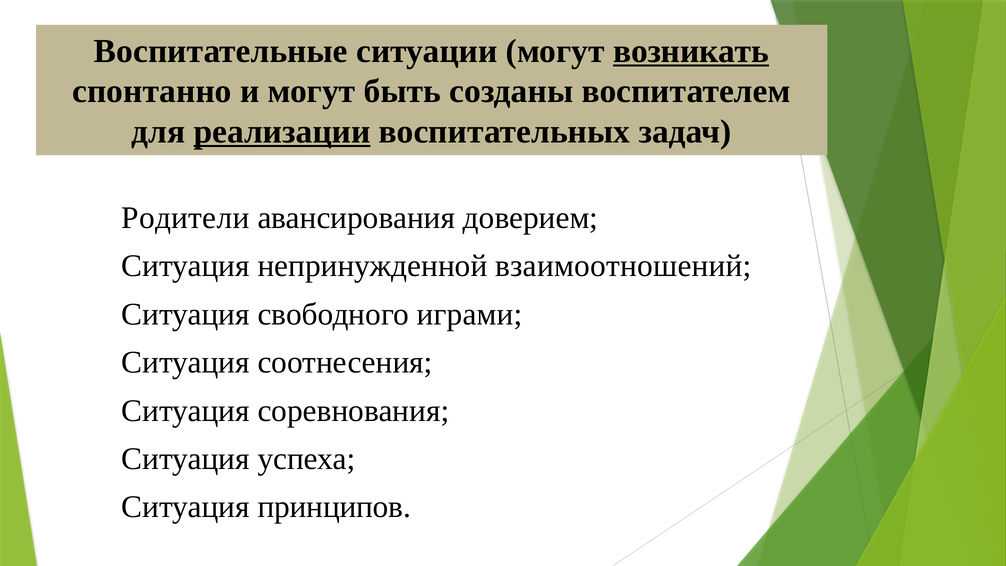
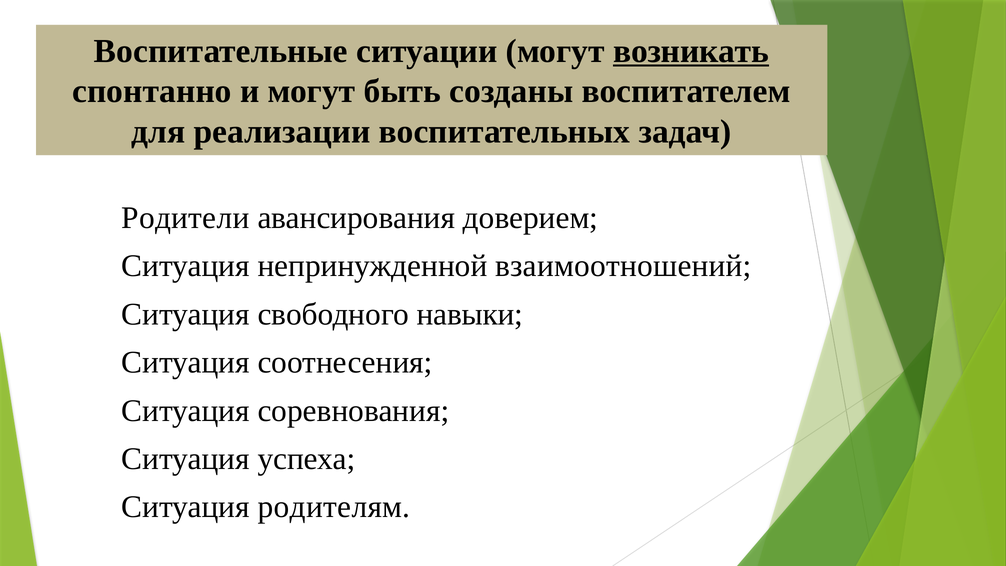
реализации underline: present -> none (282, 132)
играми: играми -> навыки (470, 314)
принципов: принципов -> родителям (334, 507)
